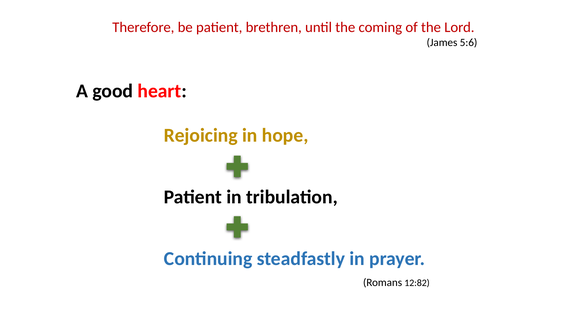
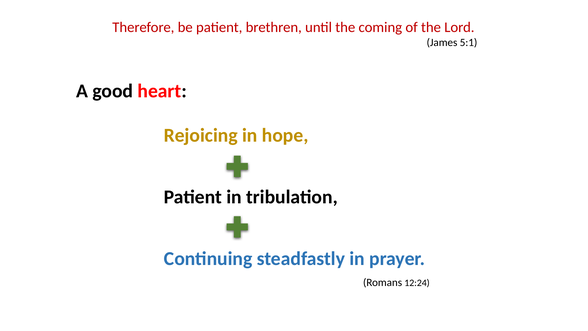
5:6: 5:6 -> 5:1 (469, 42)
12:82: 12:82 -> 12:24 (417, 283)
